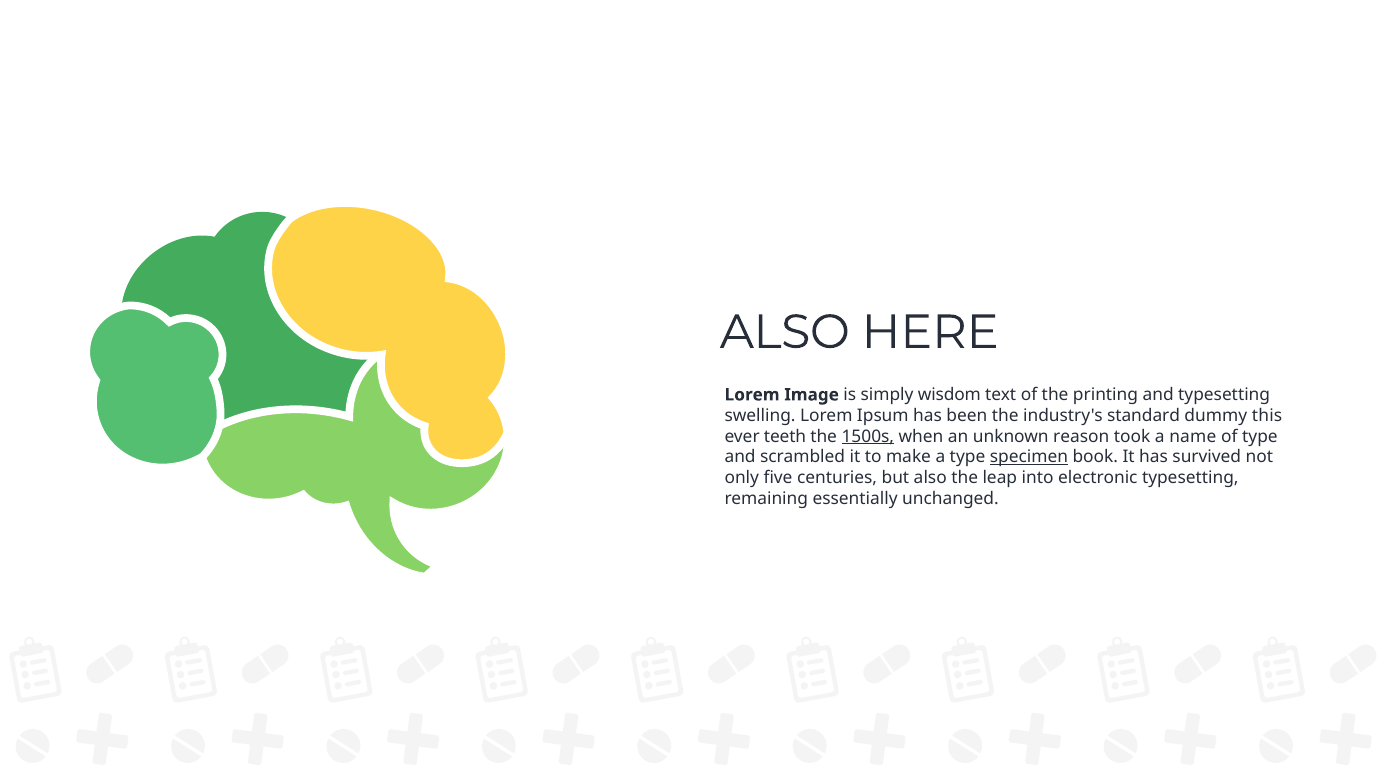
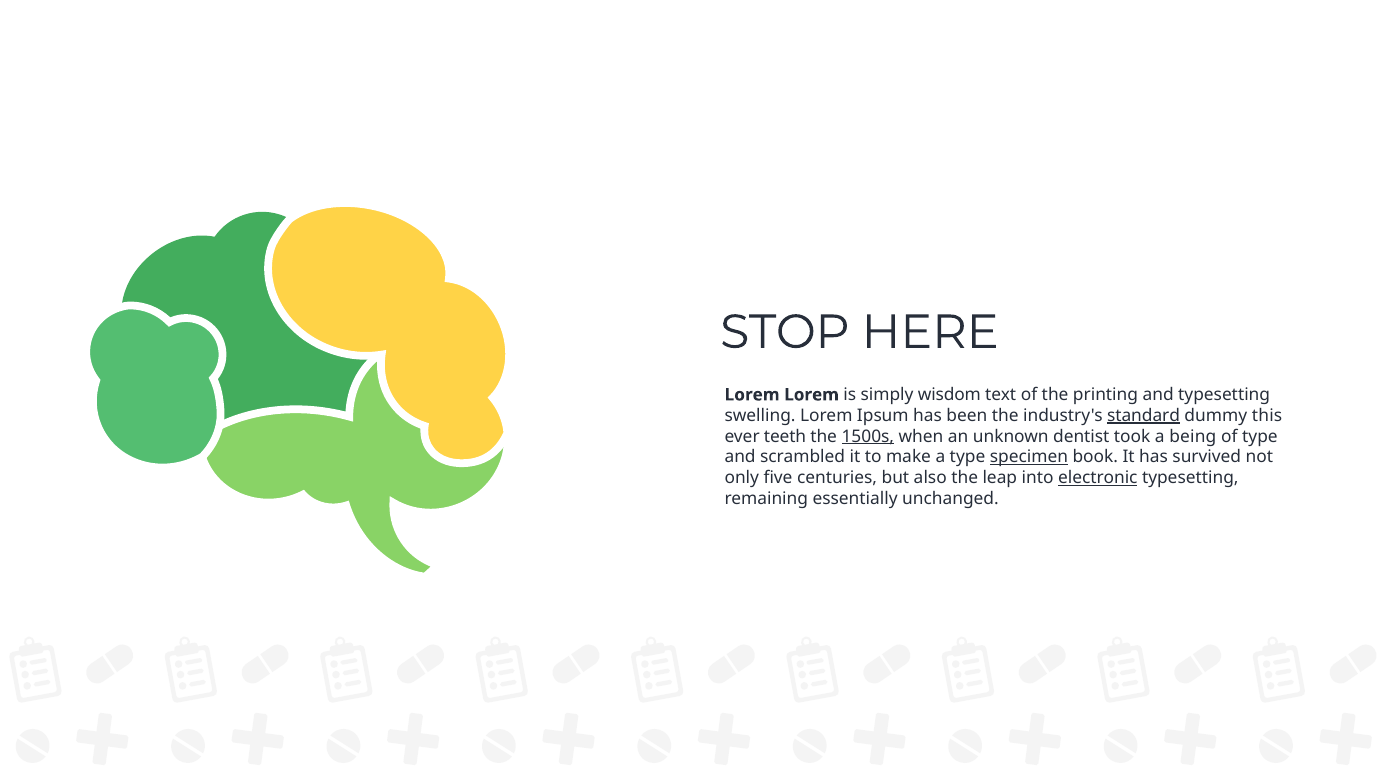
ALSO: ALSO -> STOP (785, 332)
Lorem Image: Image -> Lorem (812, 395)
standard underline: none -> present (1144, 416)
reason: reason -> dentist (1081, 436)
name: name -> being (1193, 436)
electronic underline: none -> present (1098, 478)
